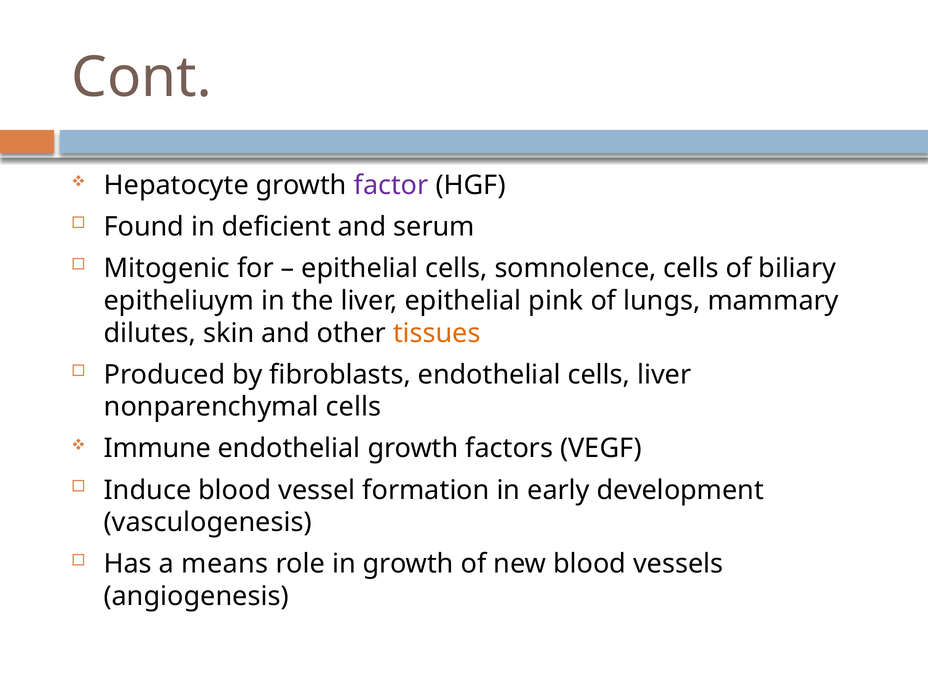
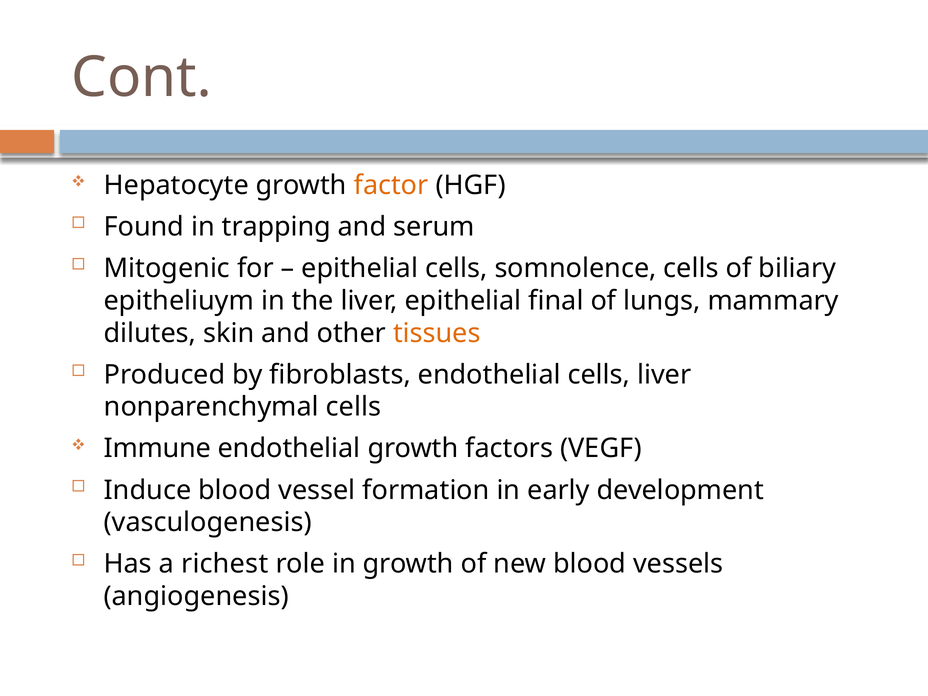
factor colour: purple -> orange (391, 185)
deficient: deficient -> trapping (276, 227)
pink: pink -> final (556, 301)
means: means -> richest (225, 564)
